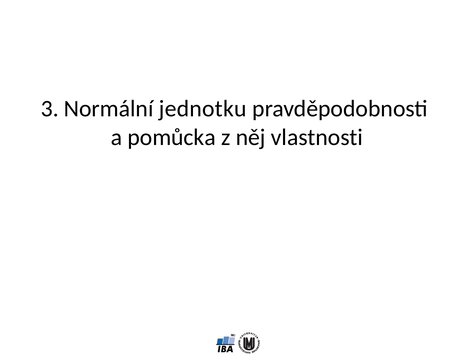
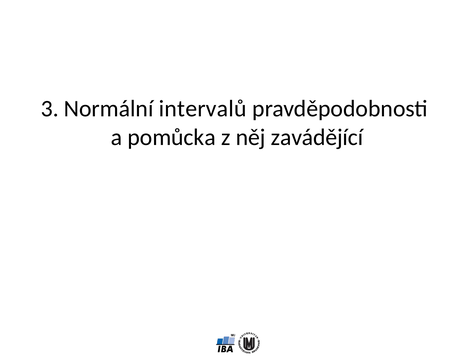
jednotku: jednotku -> intervalů (203, 109)
vlastnosti: vlastnosti -> zavádějící (317, 137)
